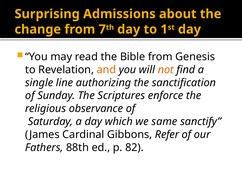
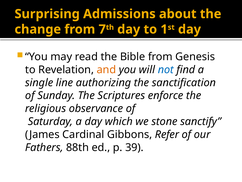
not colour: orange -> blue (166, 70)
same: same -> stone (164, 121)
82: 82 -> 39 (134, 147)
